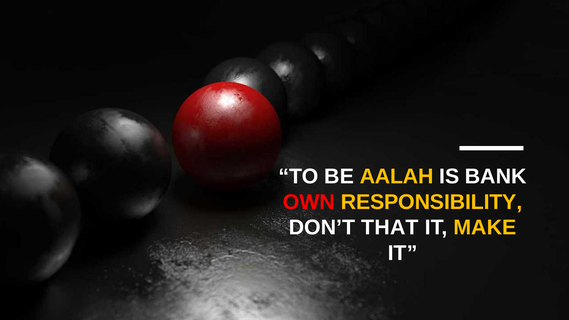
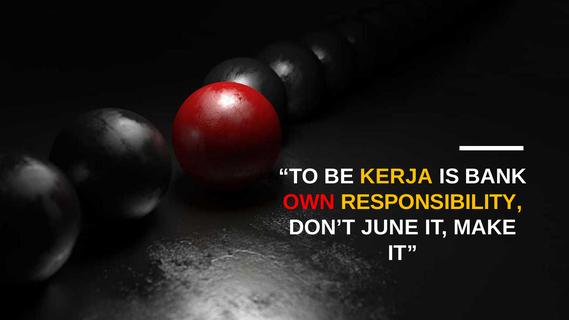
AALAH: AALAH -> KERJA (396, 176)
THAT: THAT -> JUNE (390, 228)
MAKE colour: yellow -> white (485, 228)
